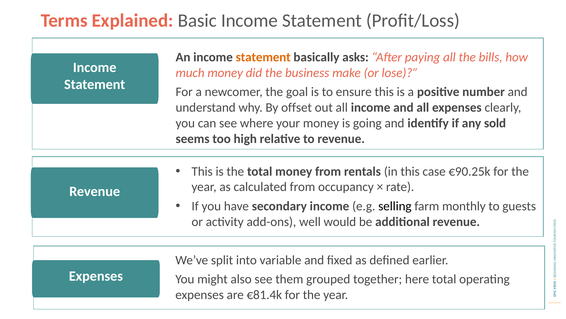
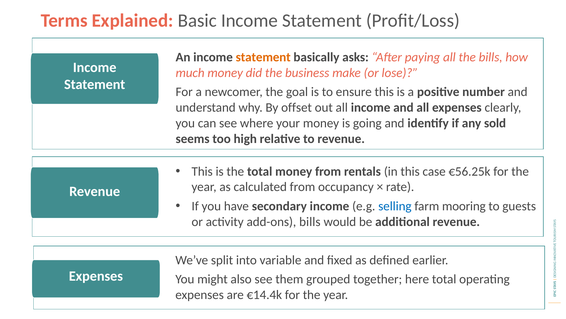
€90.25k: €90.25k -> €56.25k (469, 171)
selling colour: black -> blue (395, 206)
monthly: monthly -> mooring (464, 206)
add-ons well: well -> bills (310, 221)
€81.4k: €81.4k -> €14.4k (264, 294)
